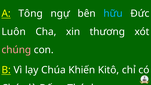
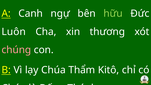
Tông: Tông -> Canh (31, 14)
hữu colour: light blue -> light green (113, 14)
Khiến: Khiến -> Thẩm (82, 70)
